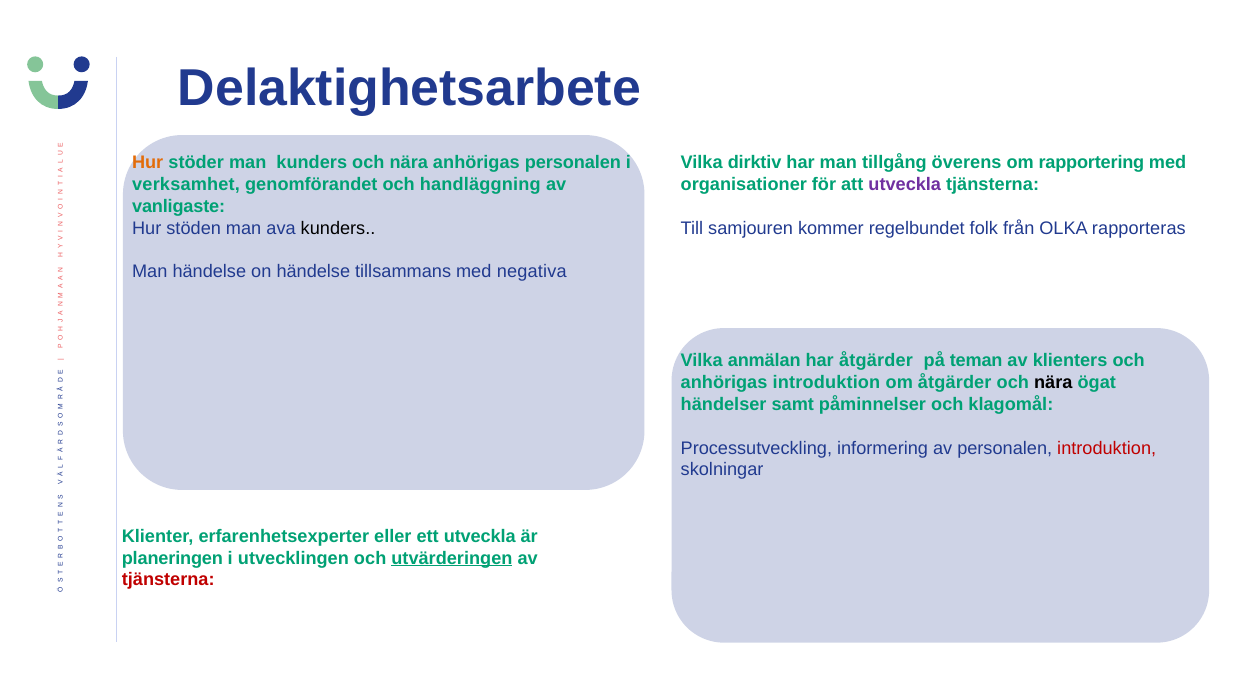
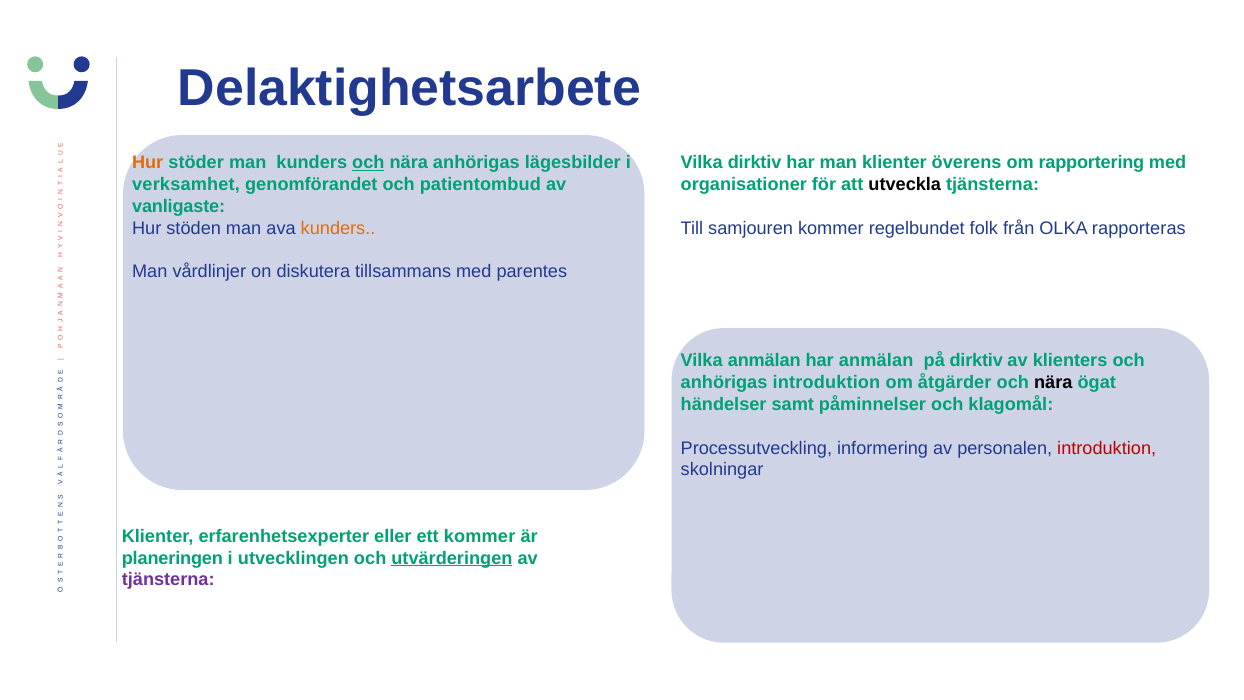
och underline: none -> present (368, 163)
anhörigas personalen: personalen -> lägesbilder (573, 163)
man tillgång: tillgång -> klienter (894, 163)
handläggning: handläggning -> patientombud (480, 185)
utveckla colour: purple -> black (905, 185)
kunders colour: black -> orange (338, 228)
Man händelse: händelse -> vårdlinjer (209, 272)
on händelse: händelse -> diskutera (313, 272)
negativa: negativa -> parentes (532, 272)
har åtgärder: åtgärder -> anmälan (876, 361)
på teman: teman -> dirktiv (976, 361)
ett utveckla: utveckla -> kommer (480, 536)
tjänsterna colour: red -> purple (168, 580)
